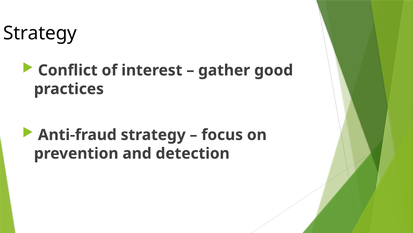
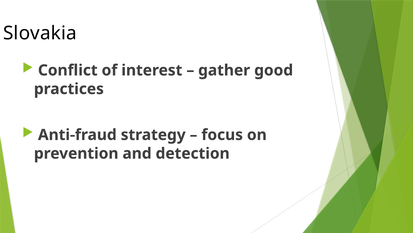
Strategy: Strategy -> Slovakia (40, 33)
